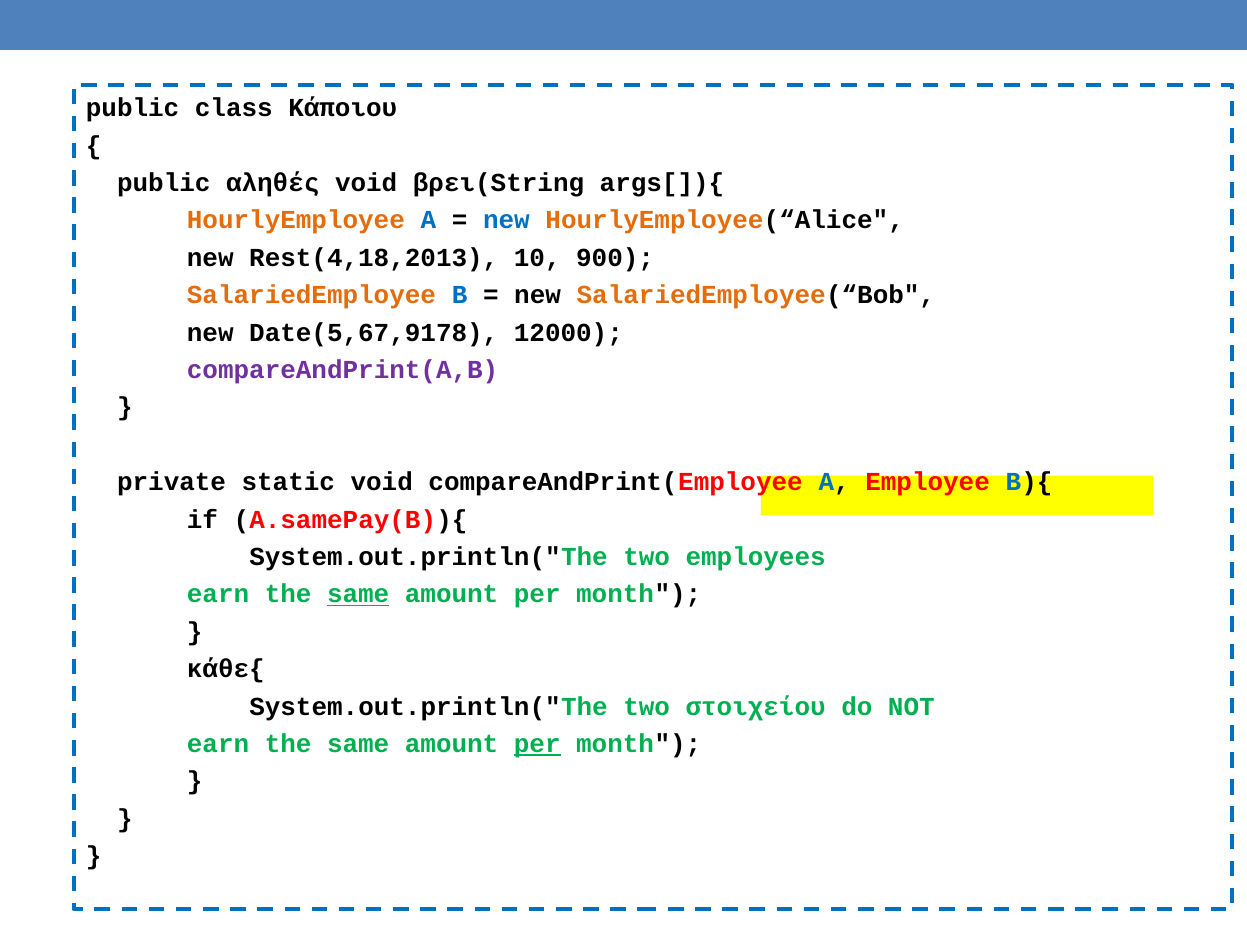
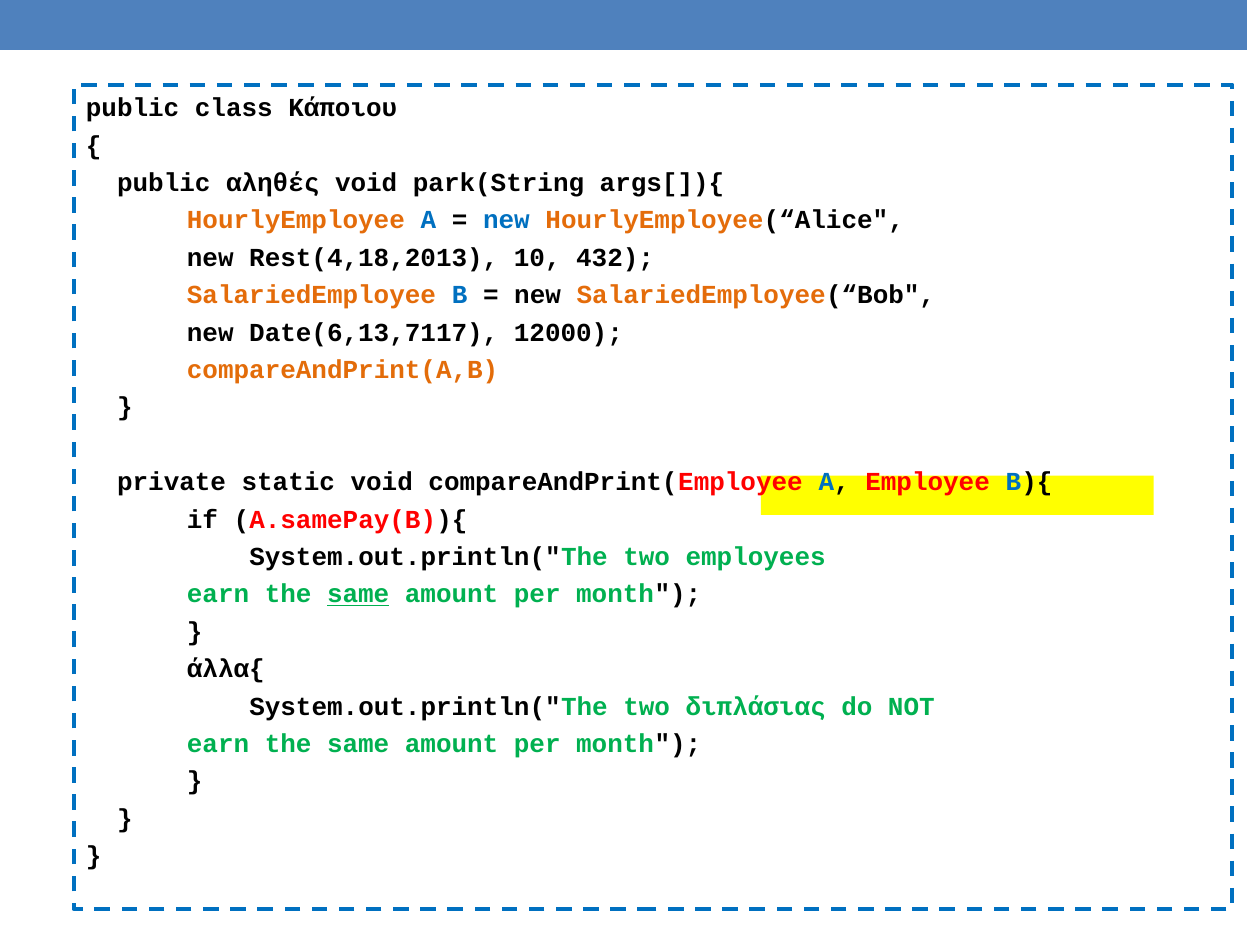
βρει(String: βρει(String -> park(String (499, 183)
900: 900 -> 432 (615, 258)
Date(5,67,9178: Date(5,67,9178 -> Date(6,13,7117 (374, 333)
compareAndPrint(A,B colour: purple -> orange (343, 370)
κάθε{: κάθε{ -> άλλα{ (226, 669)
στοιχείου: στοιχείου -> διπλάσιας (756, 707)
per underline: present -> none (537, 744)
